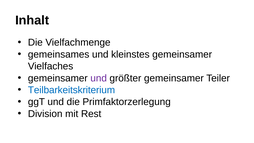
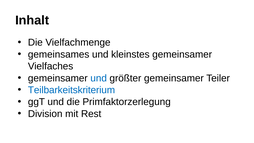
und colour: purple -> blue (99, 78)
